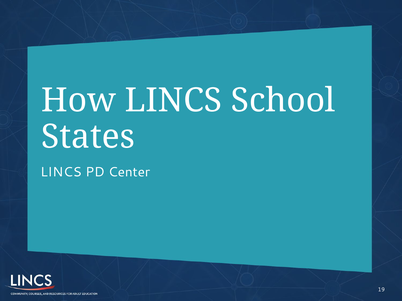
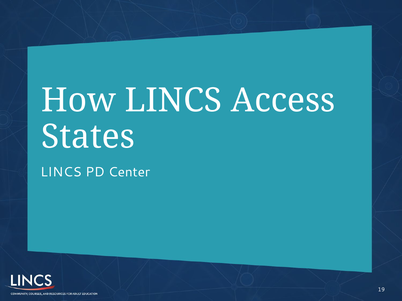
School: School -> Access (283, 101)
